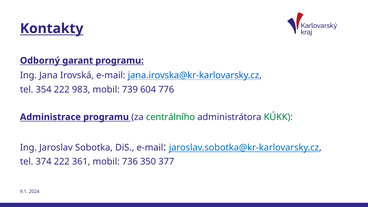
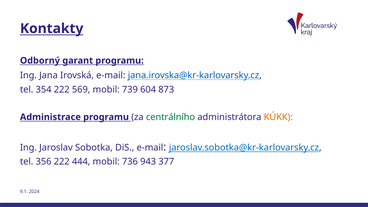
983: 983 -> 569 (81, 89)
776: 776 -> 873 (166, 89)
KÚKK colour: green -> orange (278, 117)
374: 374 -> 356 (44, 162)
361: 361 -> 444 (81, 162)
350: 350 -> 943 (148, 162)
